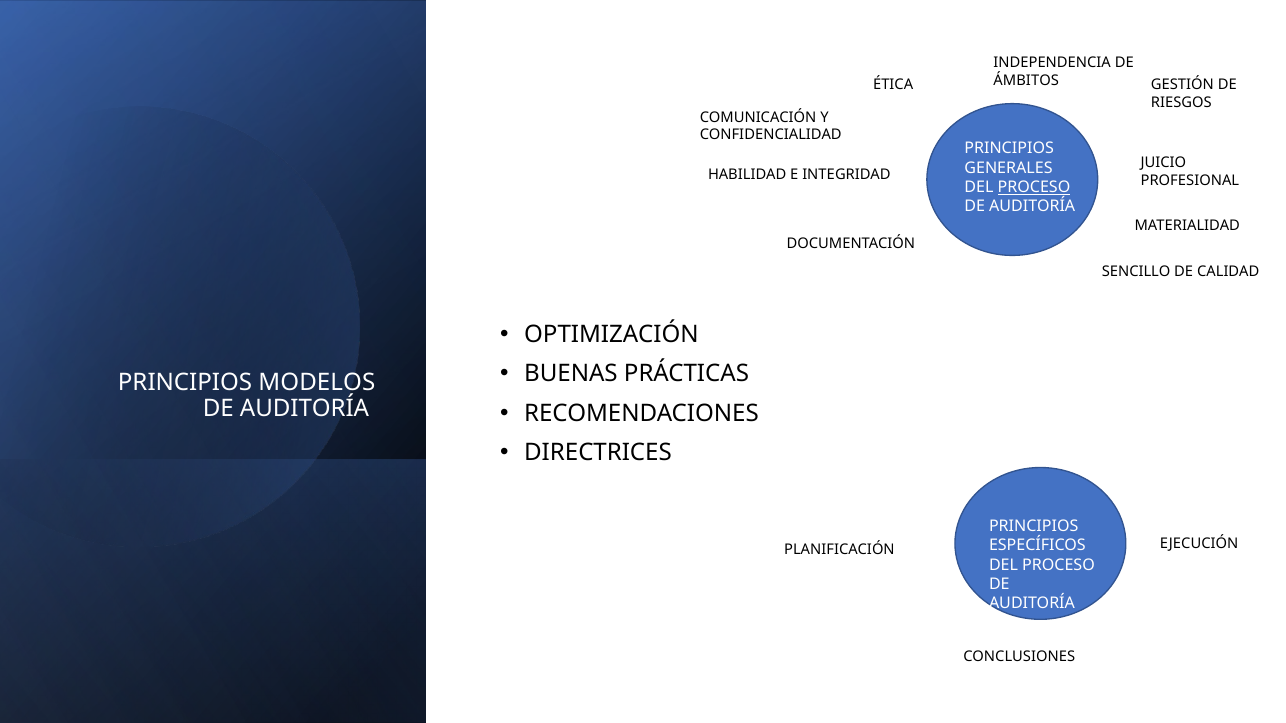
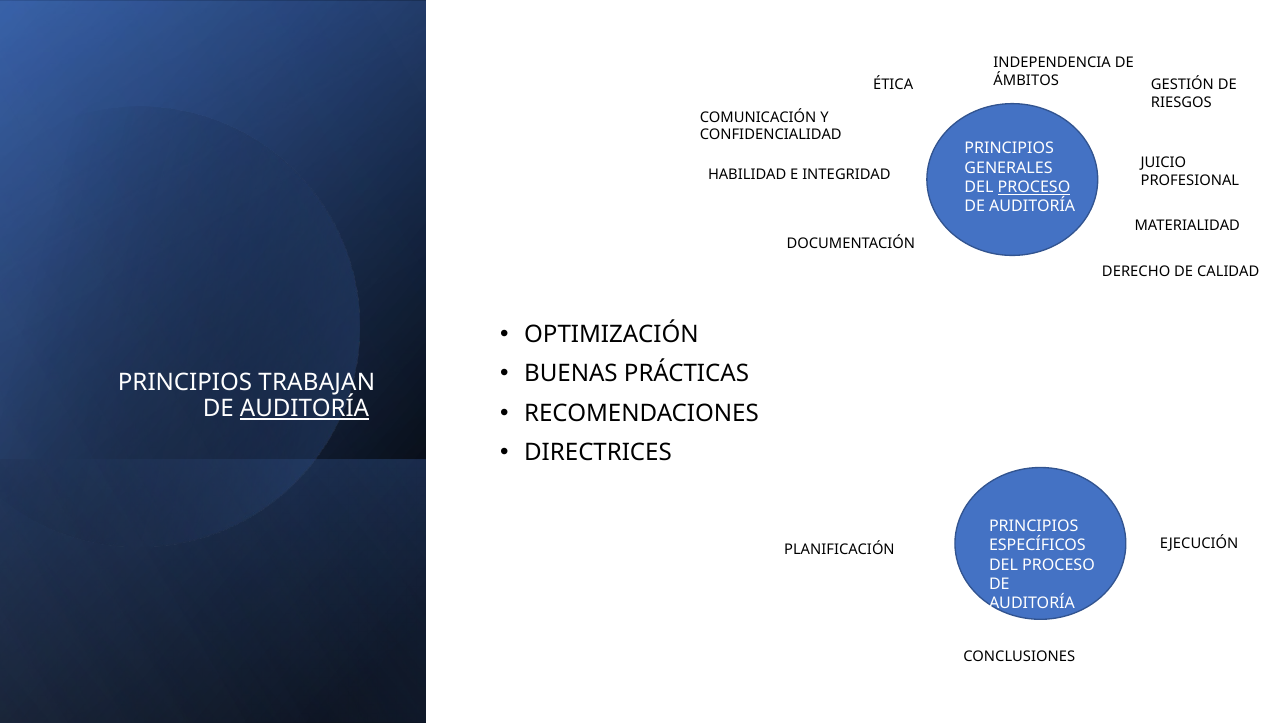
SENCILLO: SENCILLO -> DERECHO (1136, 271)
MODELOS: MODELOS -> TRABAJAN (317, 383)
AUDITORÍA underline: none -> present (305, 409)
